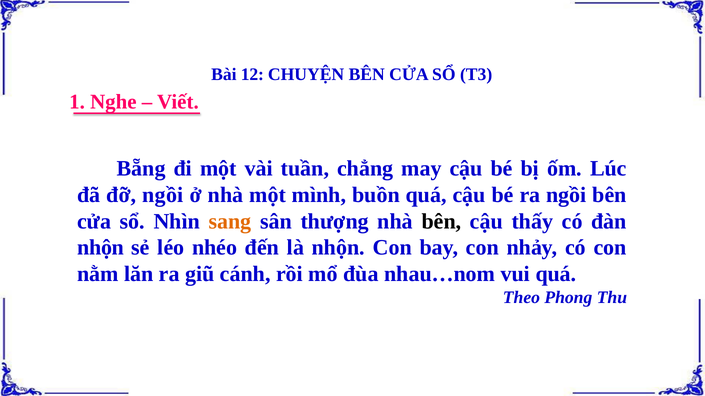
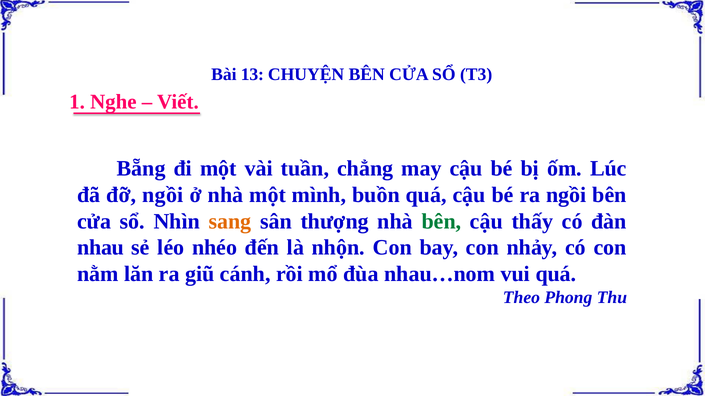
12: 12 -> 13 (252, 75)
bên colour: black -> green (441, 221)
nhộn: nhộn -> nhau (101, 248)
